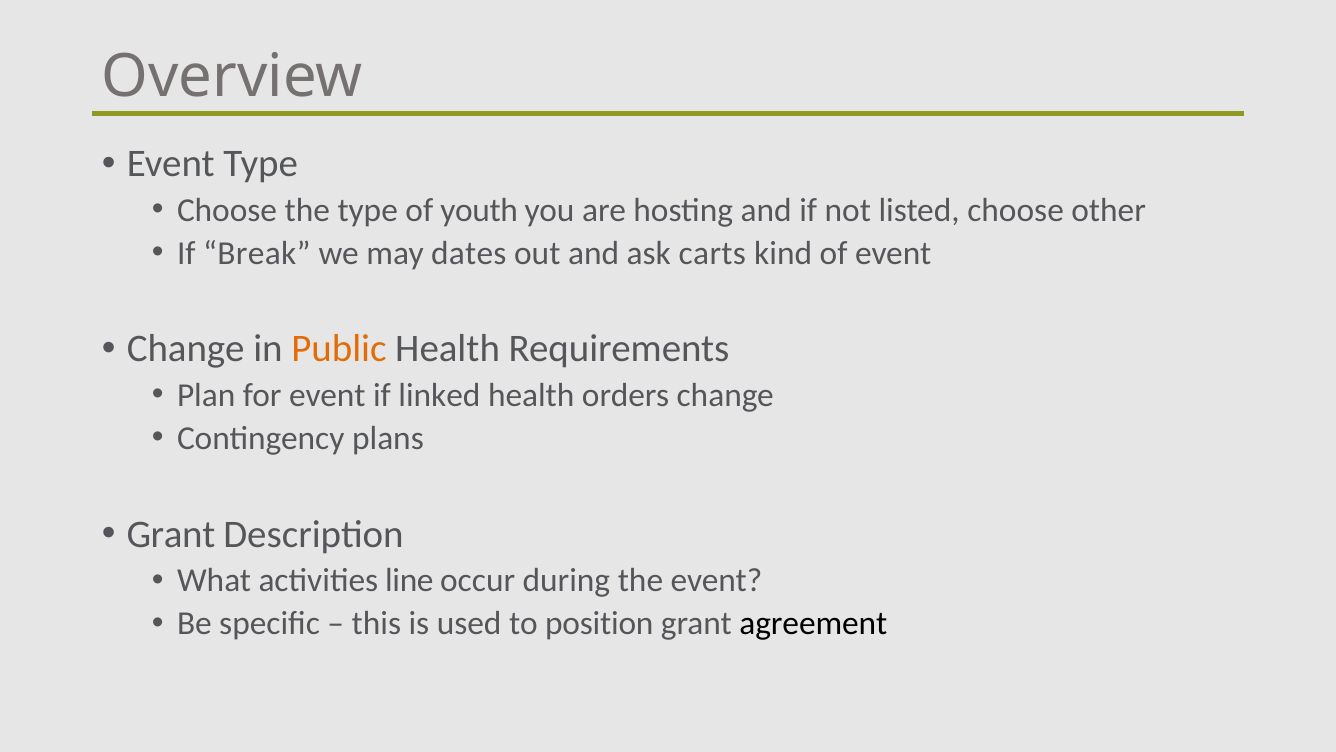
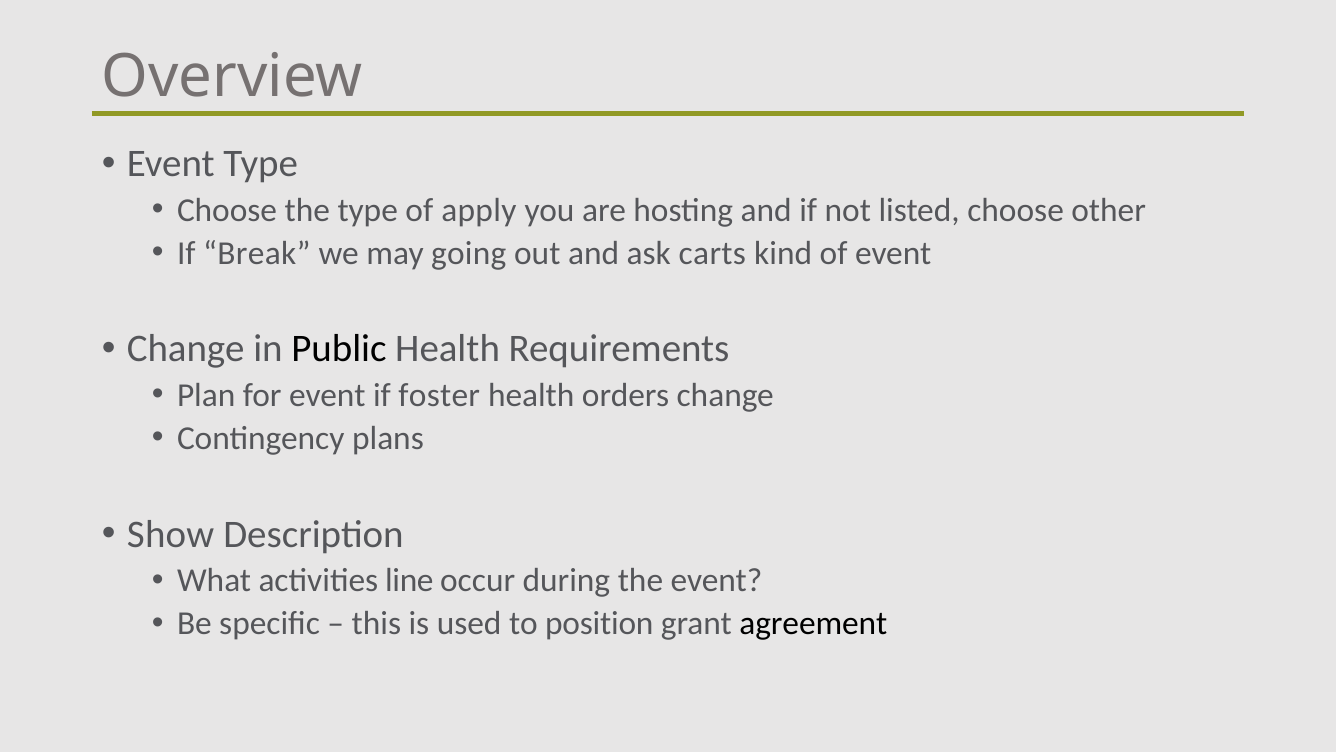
youth: youth -> apply (479, 210)
dates: dates -> going (469, 253)
Public colour: orange -> black (339, 349)
linked: linked -> foster (439, 395)
Grant: Grant -> Show (171, 534)
